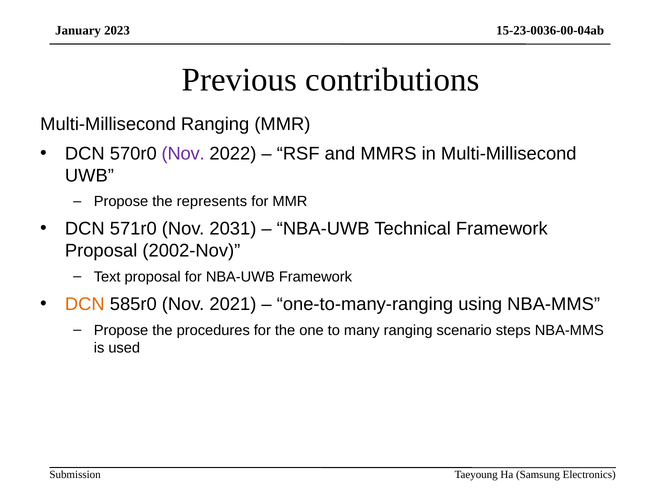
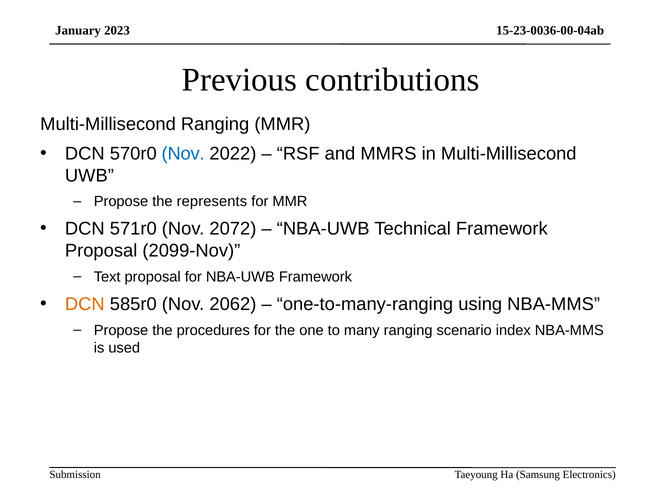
Nov colour: purple -> blue (183, 154)
2031: 2031 -> 2072 (233, 229)
2002-Nov: 2002-Nov -> 2099-Nov (191, 251)
2021: 2021 -> 2062 (233, 304)
steps: steps -> index (513, 330)
